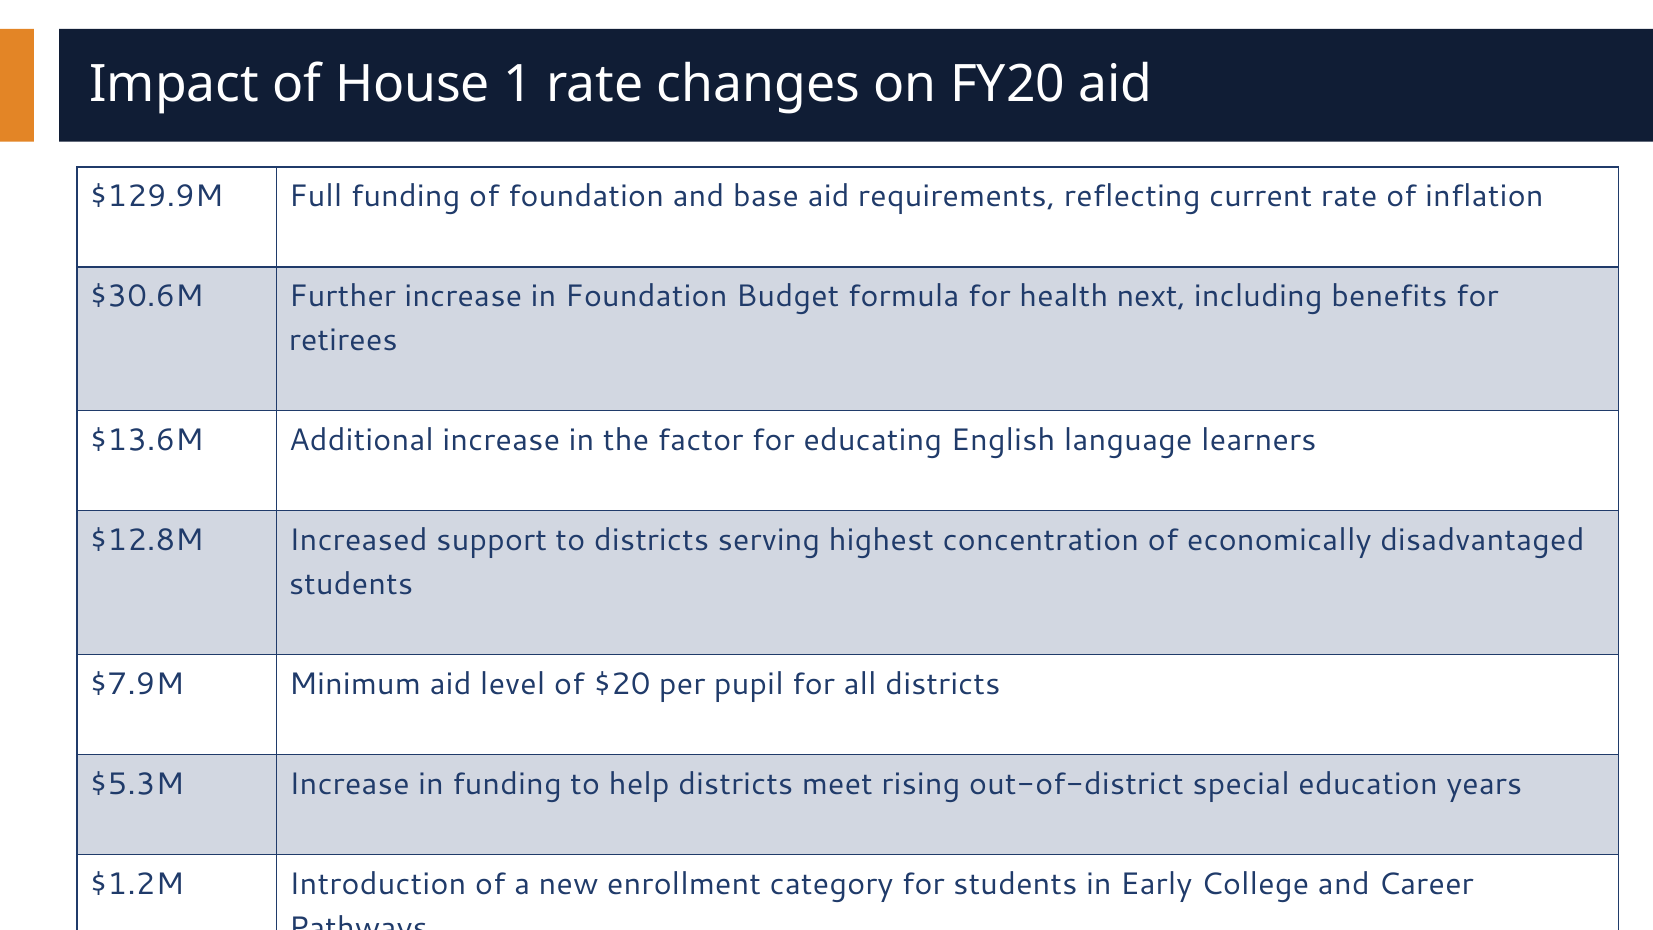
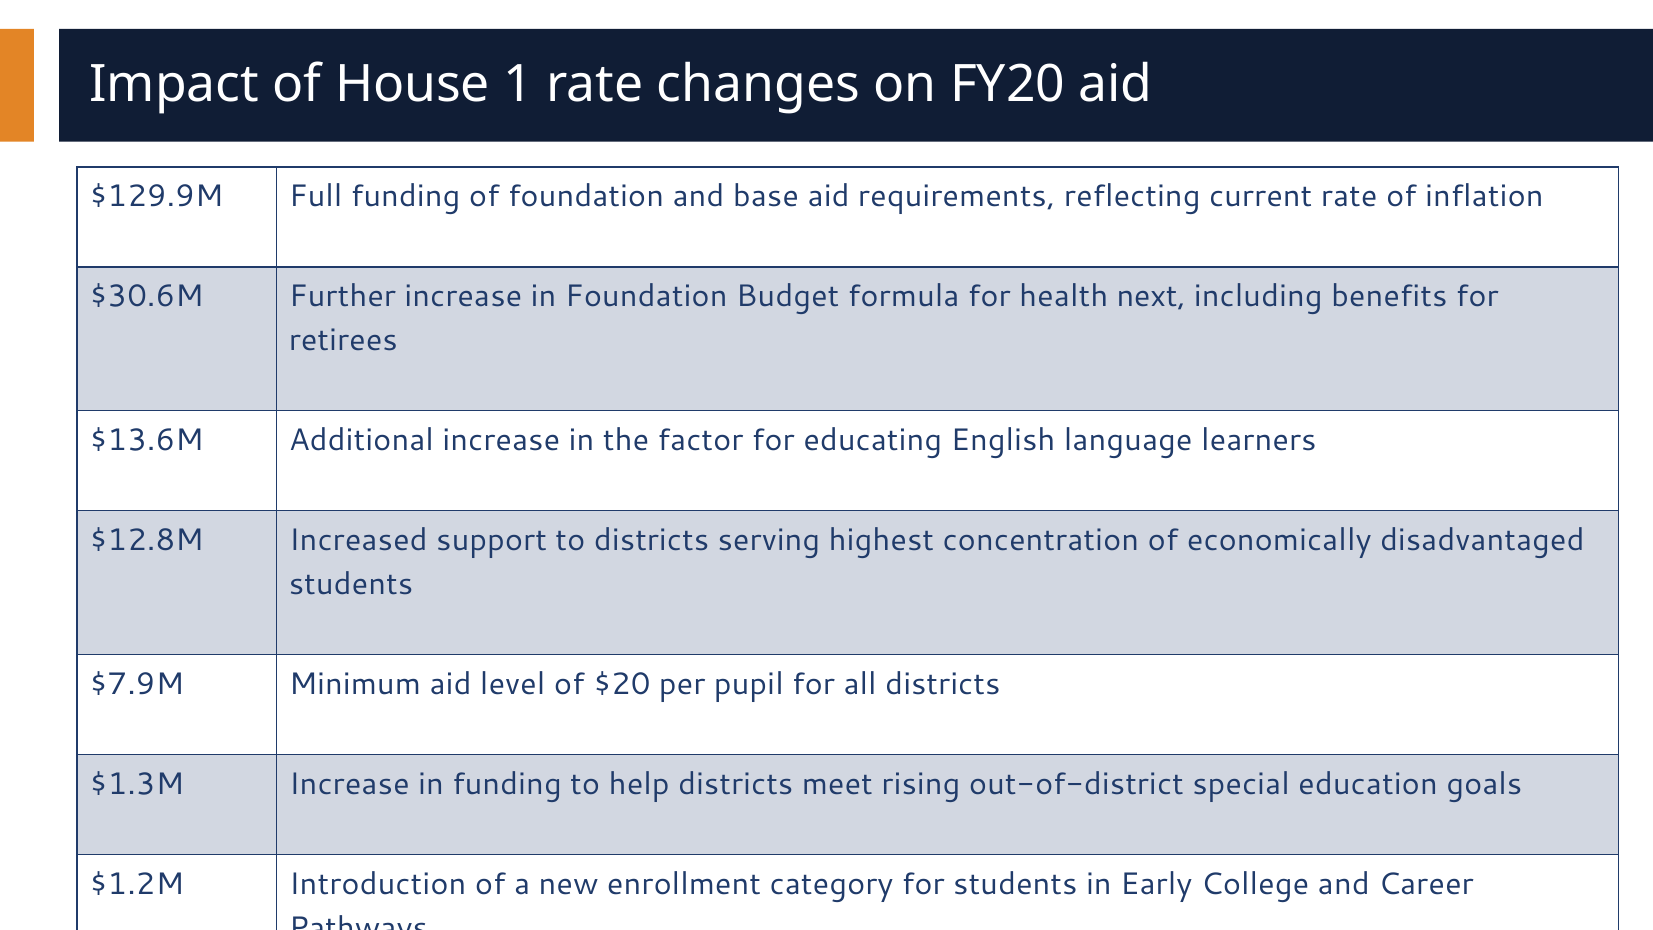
$5.3M: $5.3M -> $1.3M (137, 784)
years: years -> goals (1484, 784)
